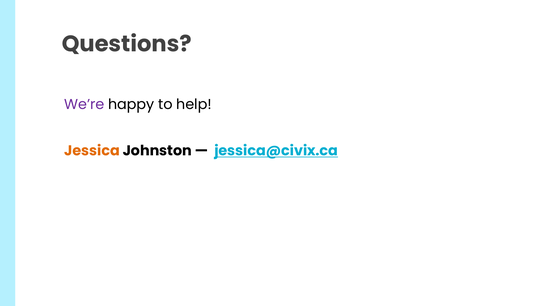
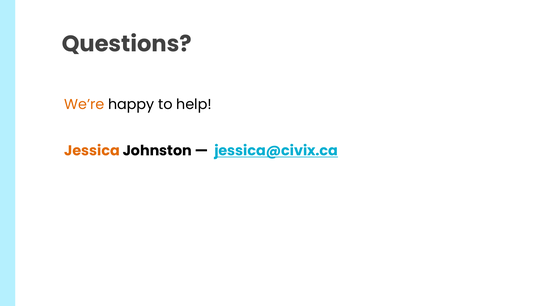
We’re colour: purple -> orange (84, 104)
